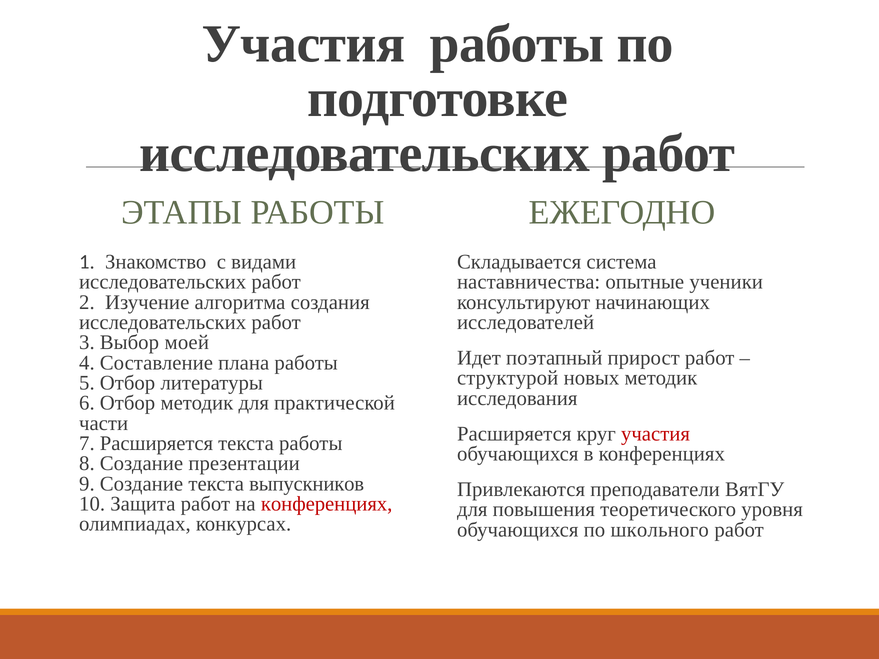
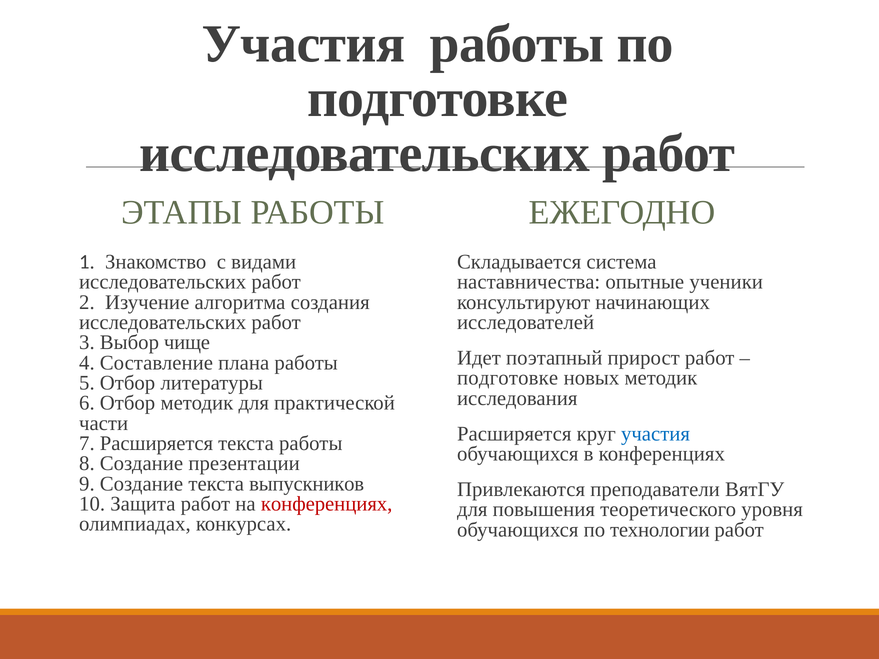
моей: моей -> чище (187, 343)
структурой: структурой -> подготовке (508, 378)
участия colour: red -> blue (656, 434)
школьного: школьного -> технологии (660, 530)
